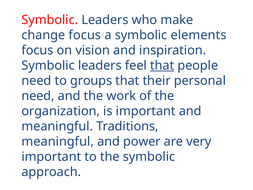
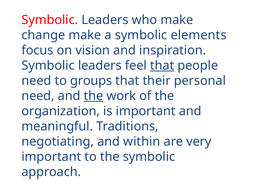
change focus: focus -> make (85, 35)
the underline: none -> present (93, 96)
meaningful: meaningful -> negotiating (58, 141)
power: power -> within (142, 141)
